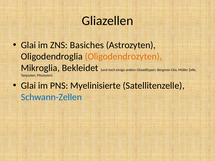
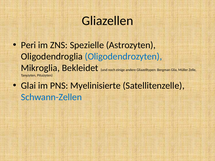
Glai: Glai -> Peri (28, 45)
Basiches: Basiches -> Spezielle (87, 45)
Oligodendrozyten colour: orange -> blue (123, 57)
